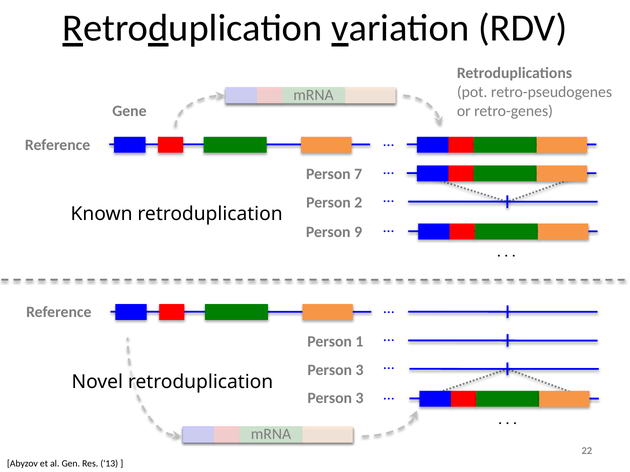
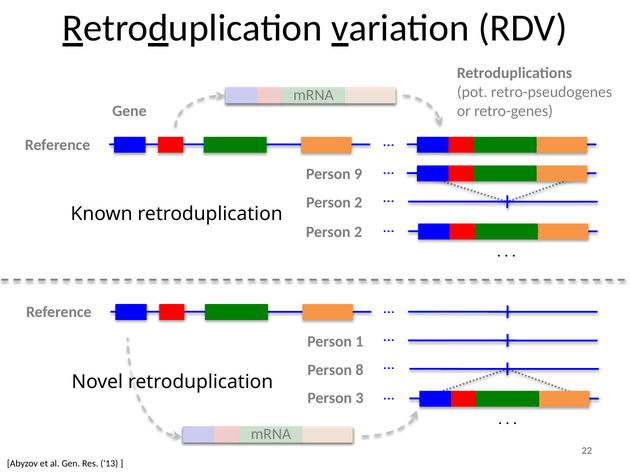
7: 7 -> 9 (358, 174)
9: 9 -> 2 (358, 232)
3: 3 -> 8 (360, 370)
